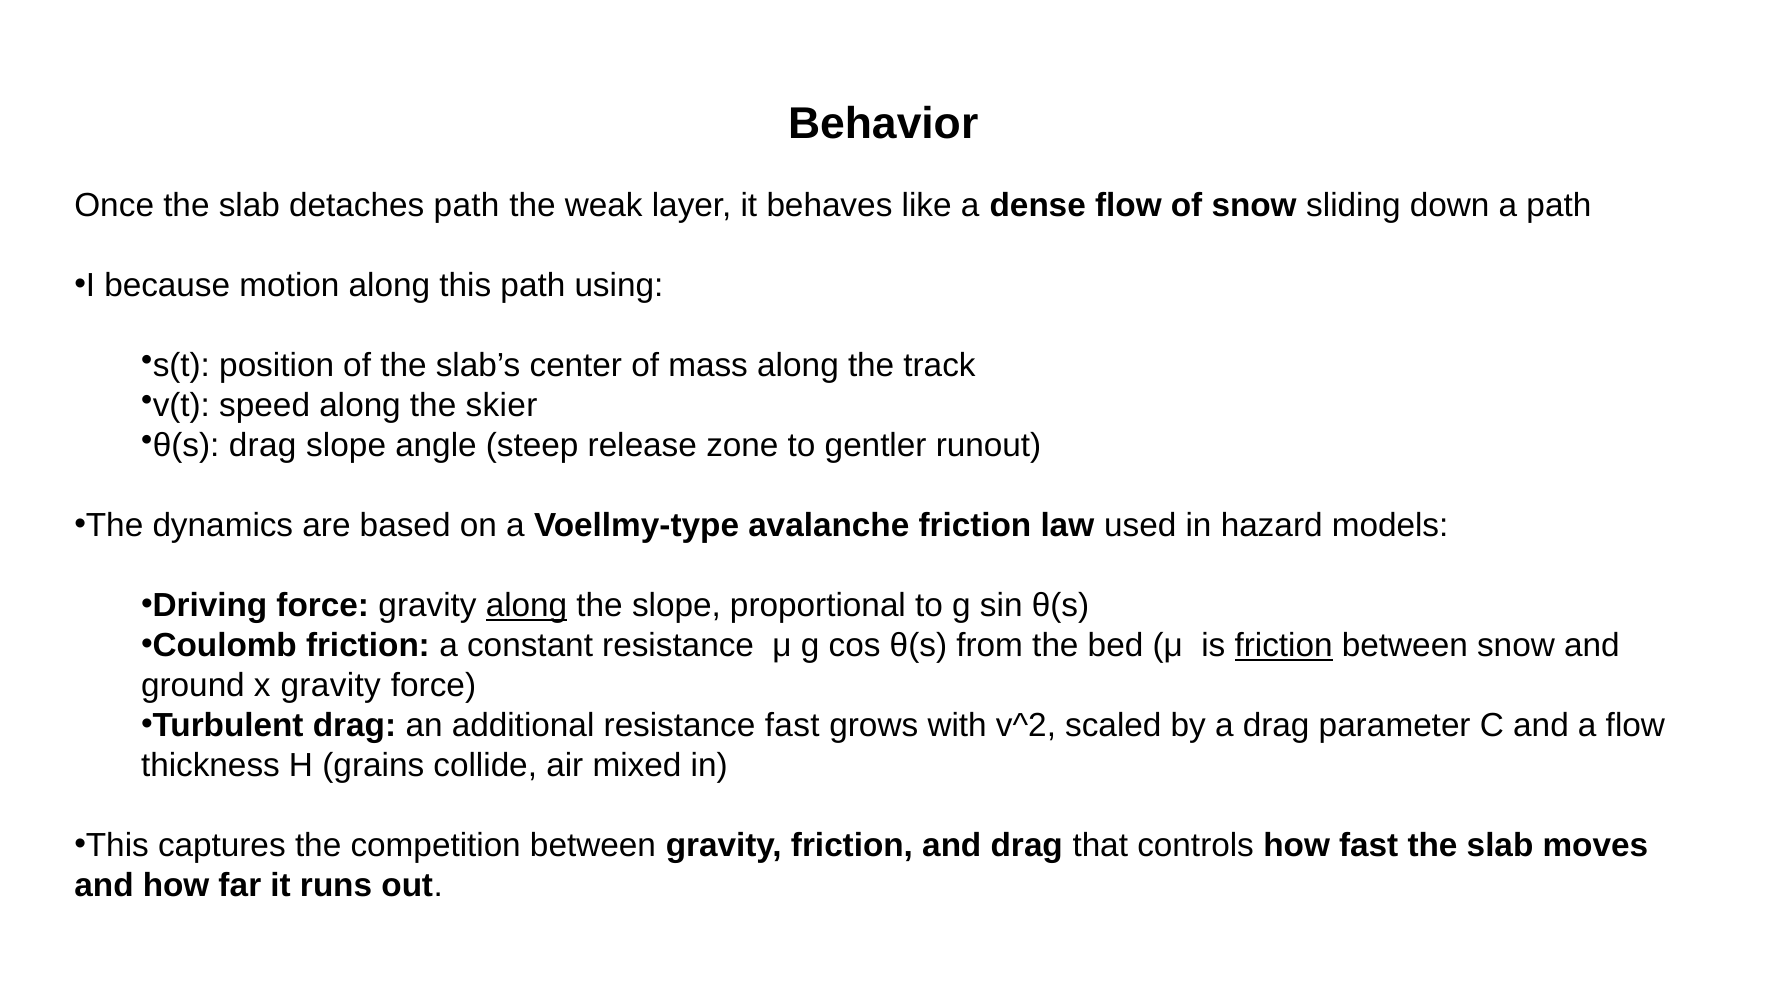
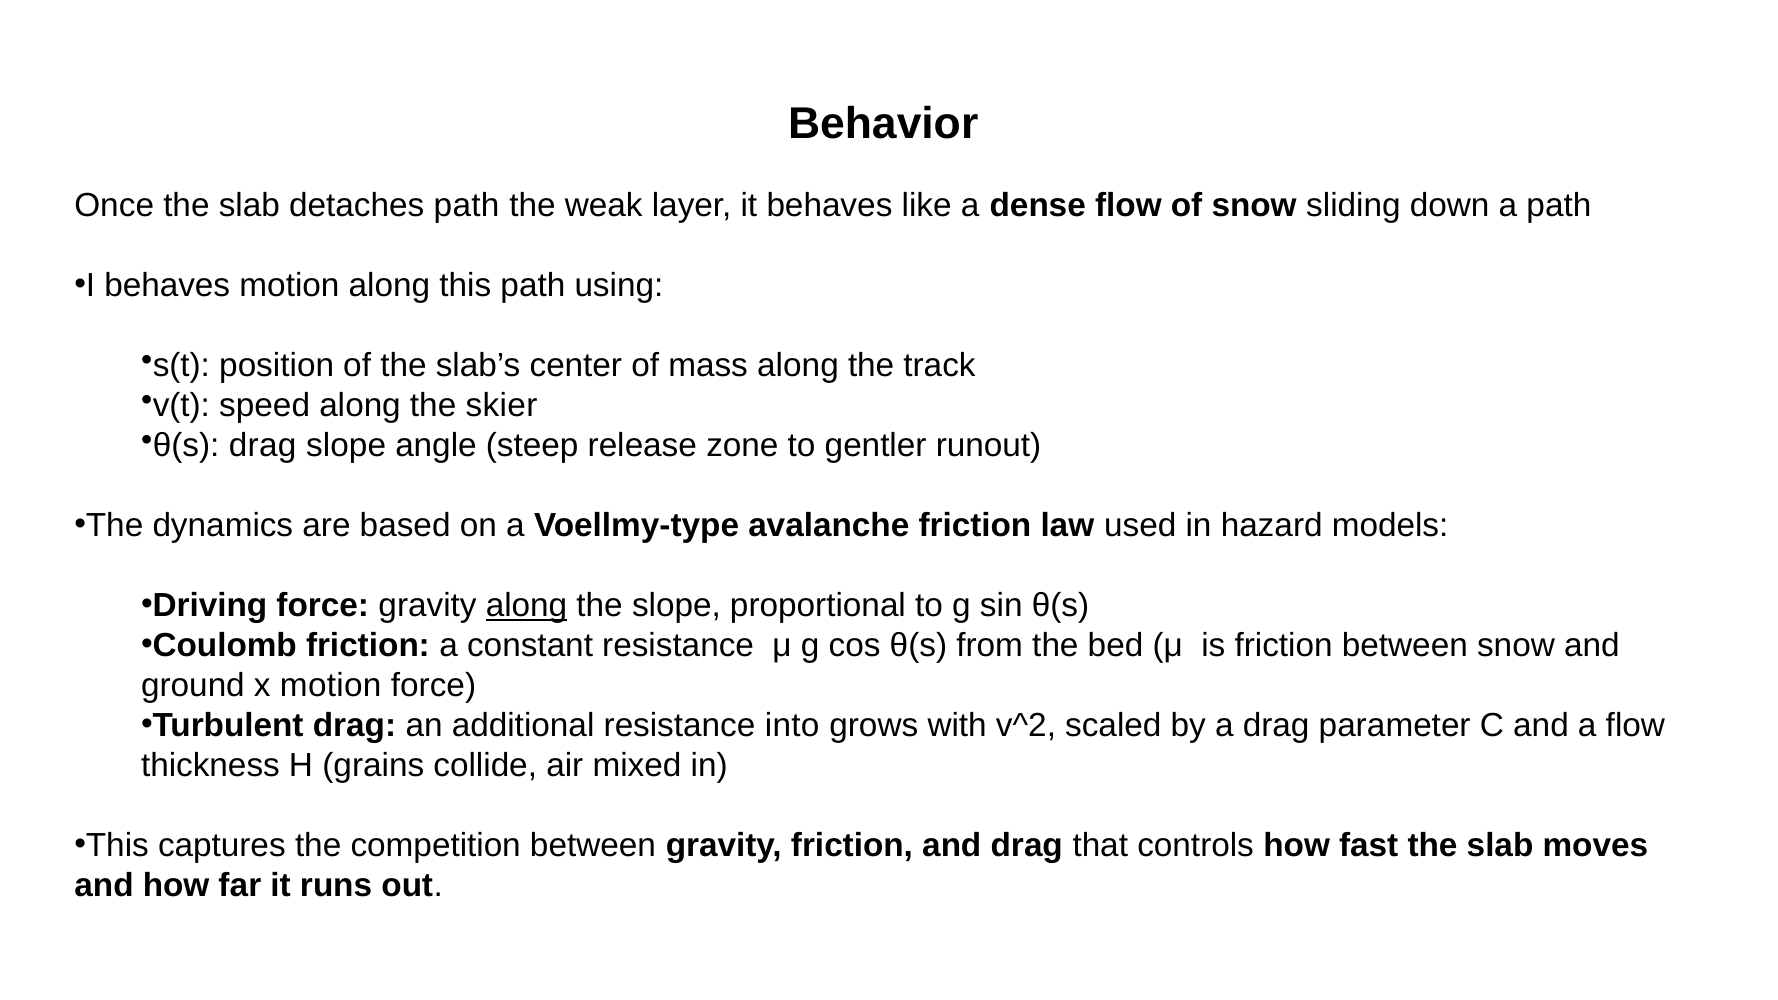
I because: because -> behaves (167, 286)
friction underline: present -> none (1284, 646)
x gravity: gravity -> motion (331, 686)
resistance fast: fast -> into (792, 726)
